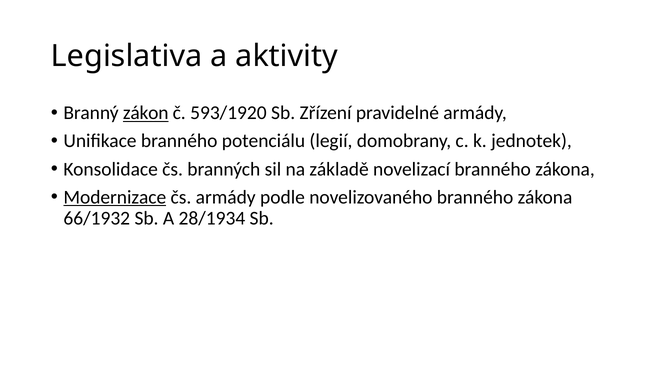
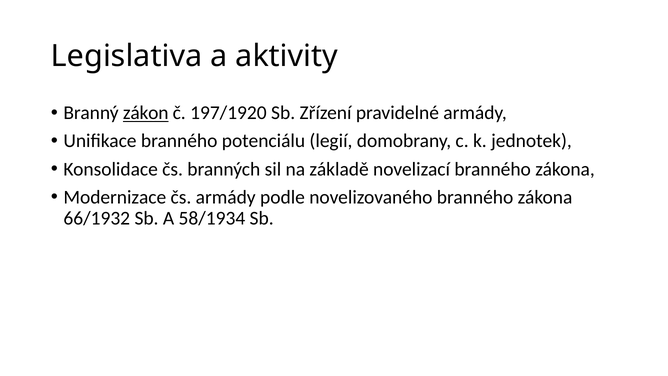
593/1920: 593/1920 -> 197/1920 (228, 113)
Modernizace underline: present -> none (115, 197)
28/1934: 28/1934 -> 58/1934 (212, 218)
